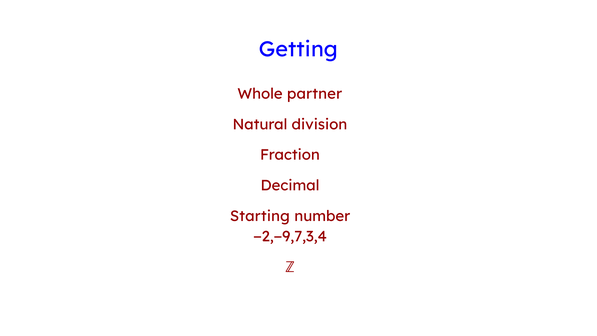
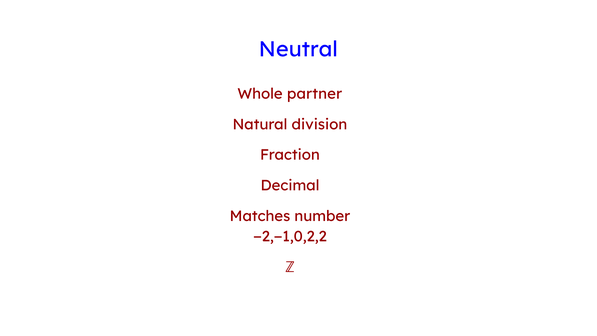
Getting: Getting -> Neutral (298, 49)
Starting: Starting -> Matches (260, 216)
−2,−9,7,3,4: −2,−9,7,3,4 -> −2,−1,0,2,2 (290, 237)
